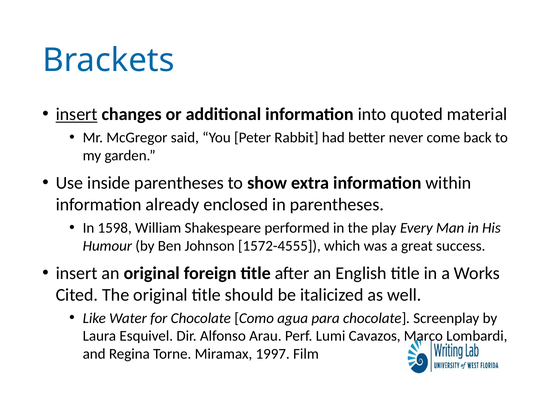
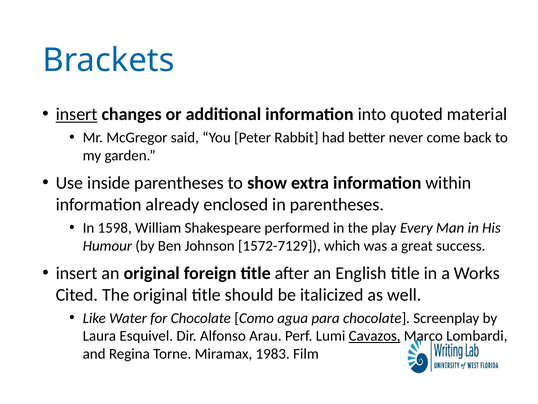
1572-4555: 1572-4555 -> 1572-7129 (279, 245)
Cavazos underline: none -> present (375, 336)
1997: 1997 -> 1983 (273, 354)
